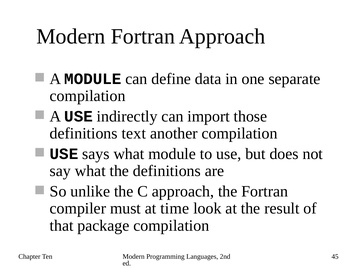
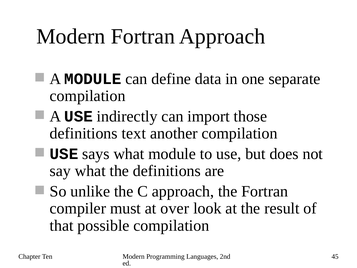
time: time -> over (175, 208)
package: package -> possible (103, 225)
